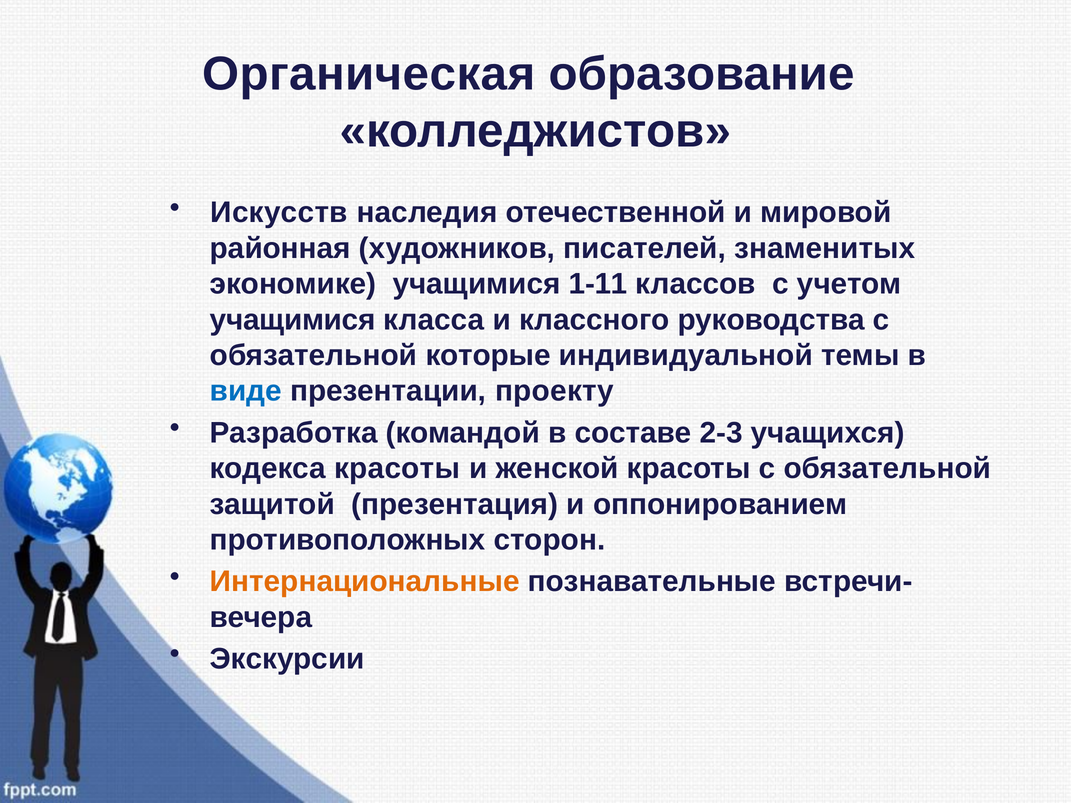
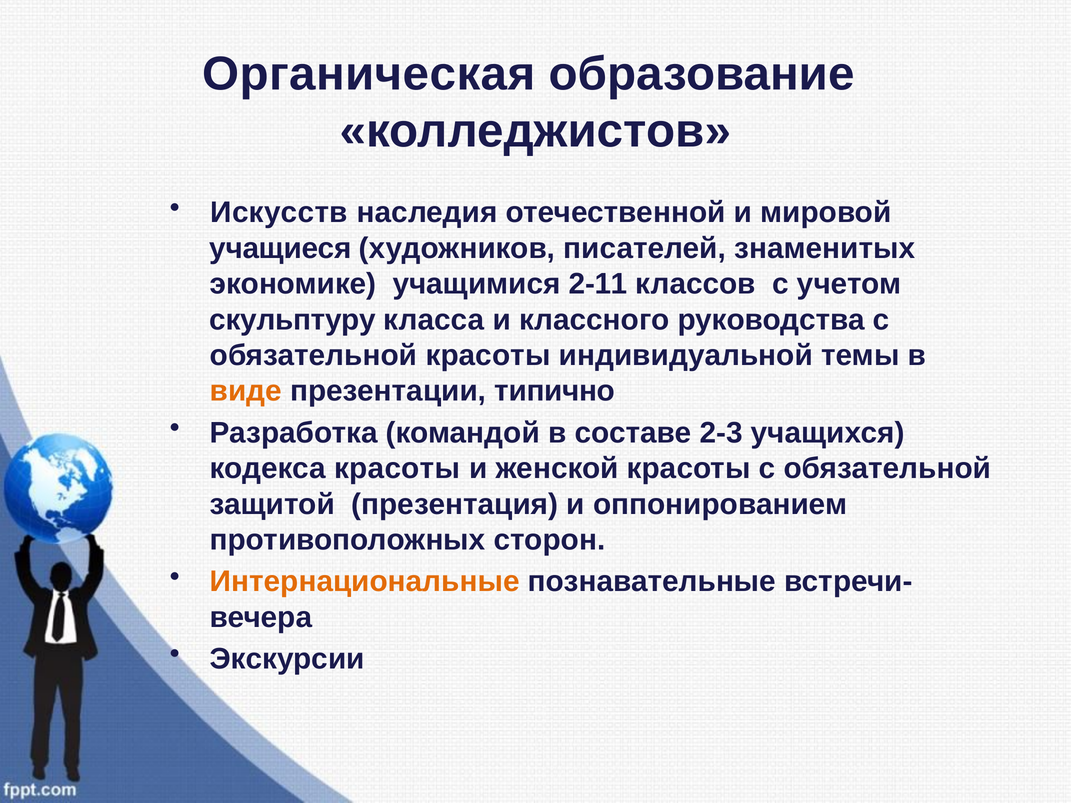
районная: районная -> учащиеся (280, 248)
1-11: 1-11 -> 2-11 (598, 284)
учащимися: учащимися -> скульптуру (293, 320)
обязательной которые: которые -> красоты (488, 356)
виде colour: blue -> orange (246, 391)
проекту: проекту -> типично (555, 391)
